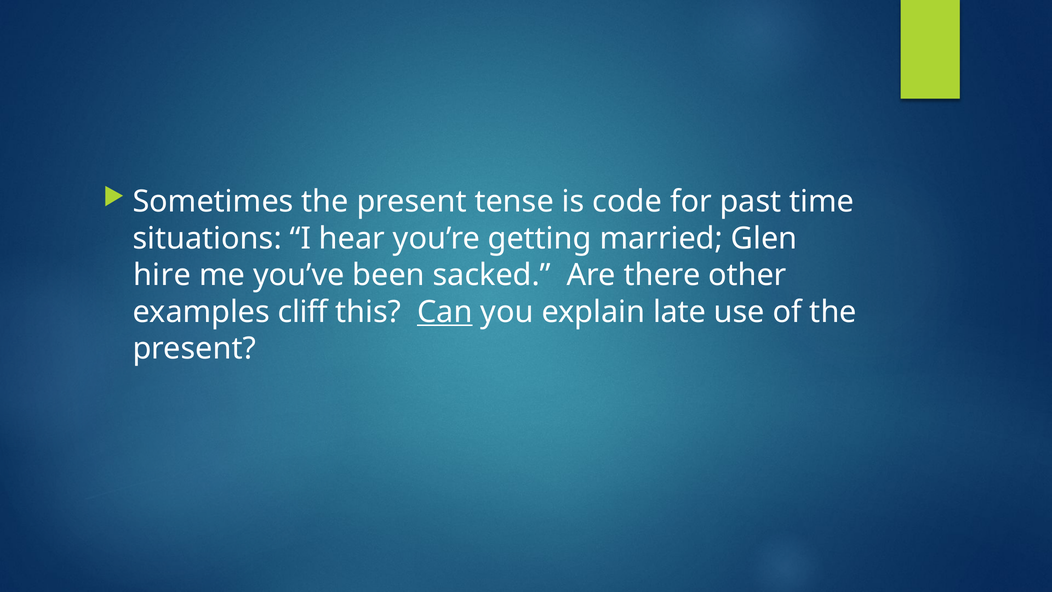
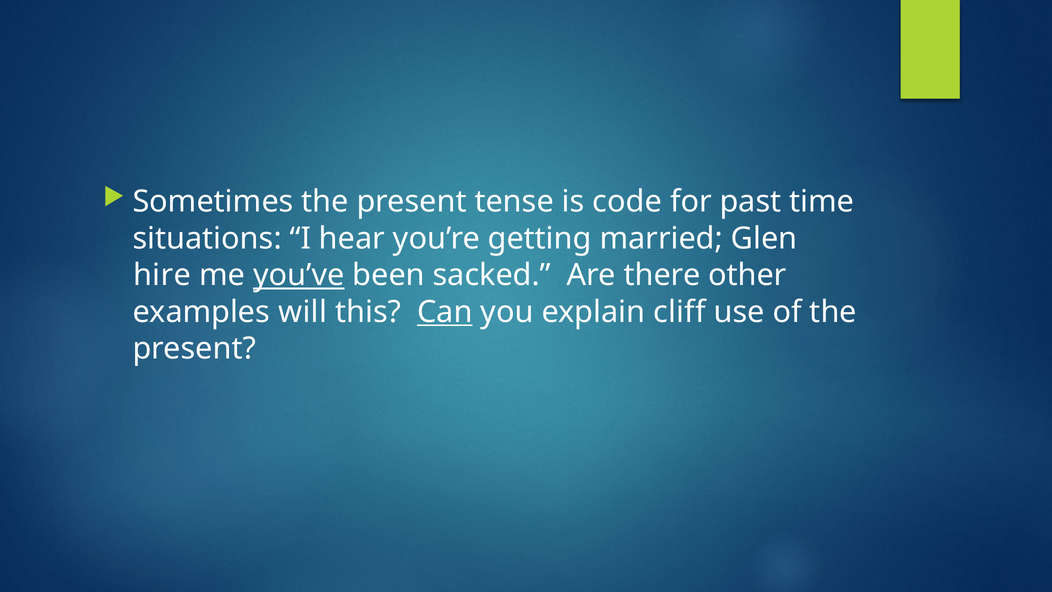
you’ve underline: none -> present (299, 275)
cliff: cliff -> will (303, 312)
late: late -> cliff (679, 312)
